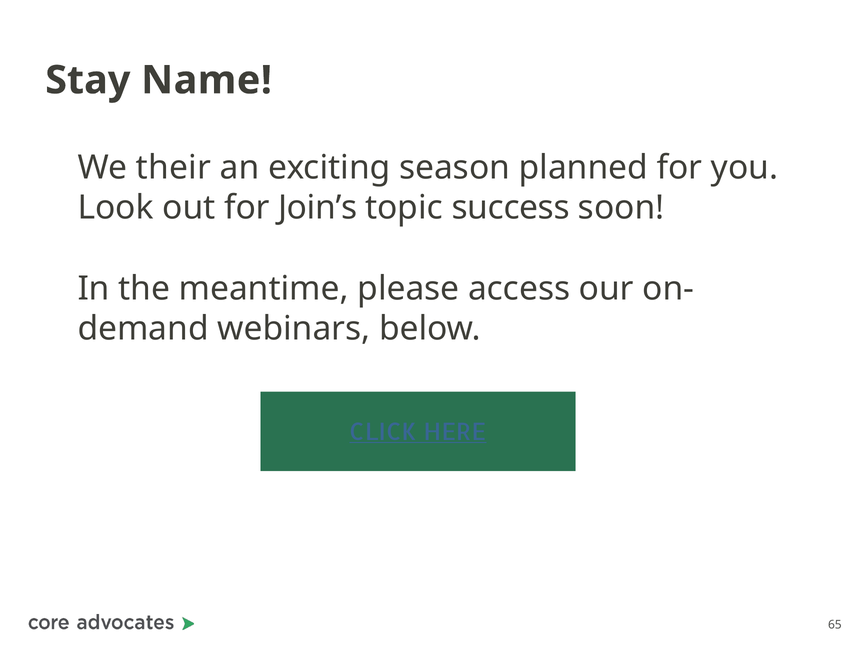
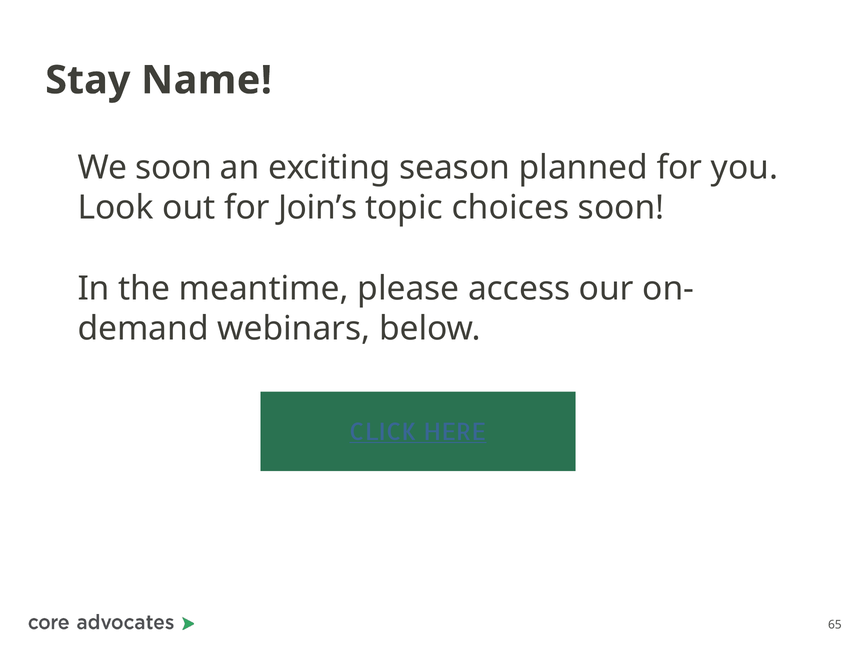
We their: their -> soon (174, 167)
success: success -> choices (510, 208)
